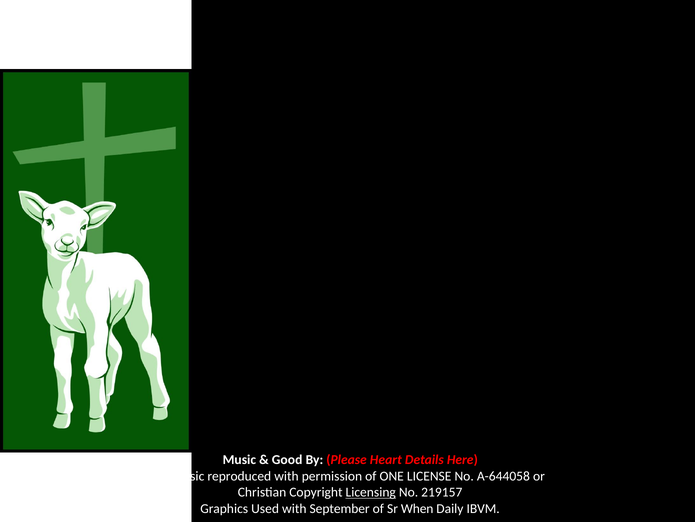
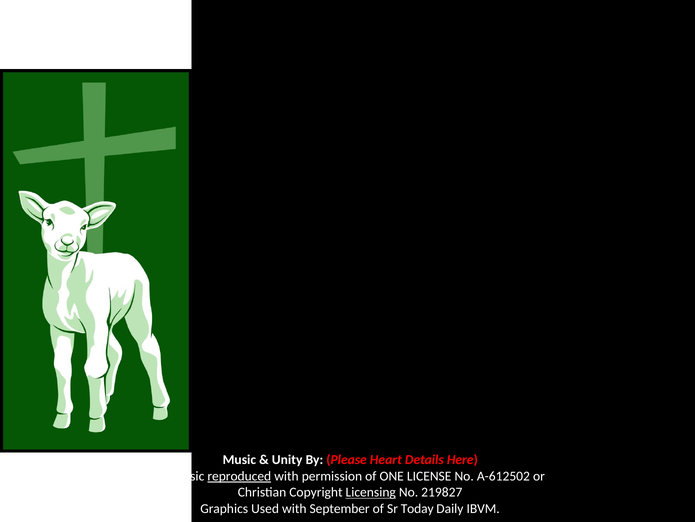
Good: Good -> Unity (287, 459)
reproduced underline: none -> present (239, 475)
A-644058: A-644058 -> A-612502 (503, 475)
219157: 219157 -> 219827 (442, 492)
When: When -> Today (417, 508)
